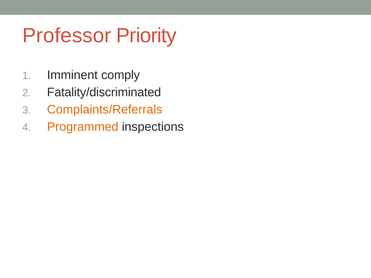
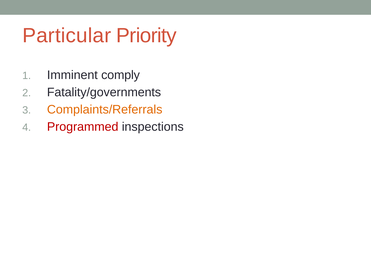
Professor: Professor -> Particular (67, 36)
Fatality/discriminated: Fatality/discriminated -> Fatality/governments (104, 92)
Programmed colour: orange -> red (83, 127)
